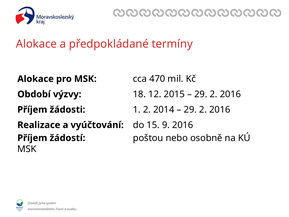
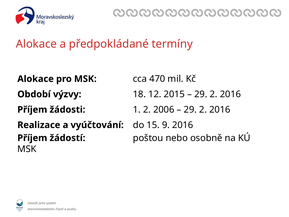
2014: 2014 -> 2006 (164, 110)
